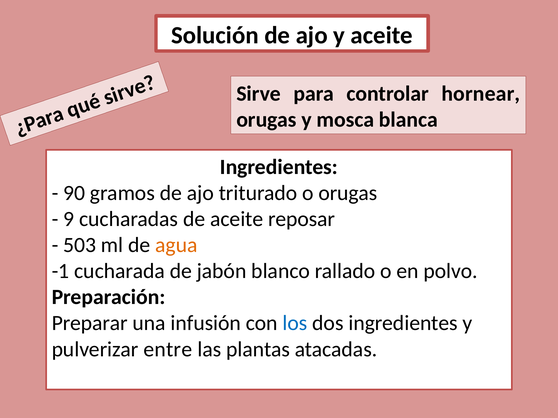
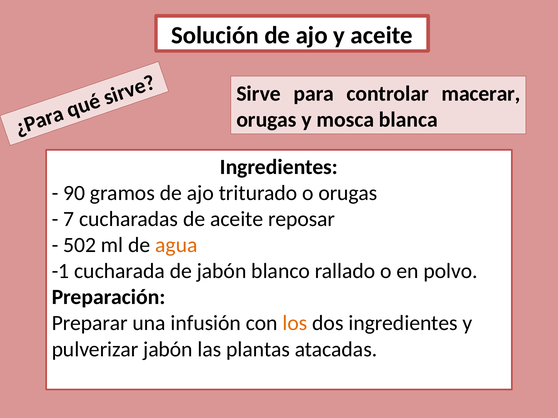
hornear: hornear -> macerar (481, 94)
9: 9 -> 7 (69, 219)
503: 503 -> 502 (80, 245)
los colour: blue -> orange (295, 324)
pulverizar entre: entre -> jabón (168, 350)
